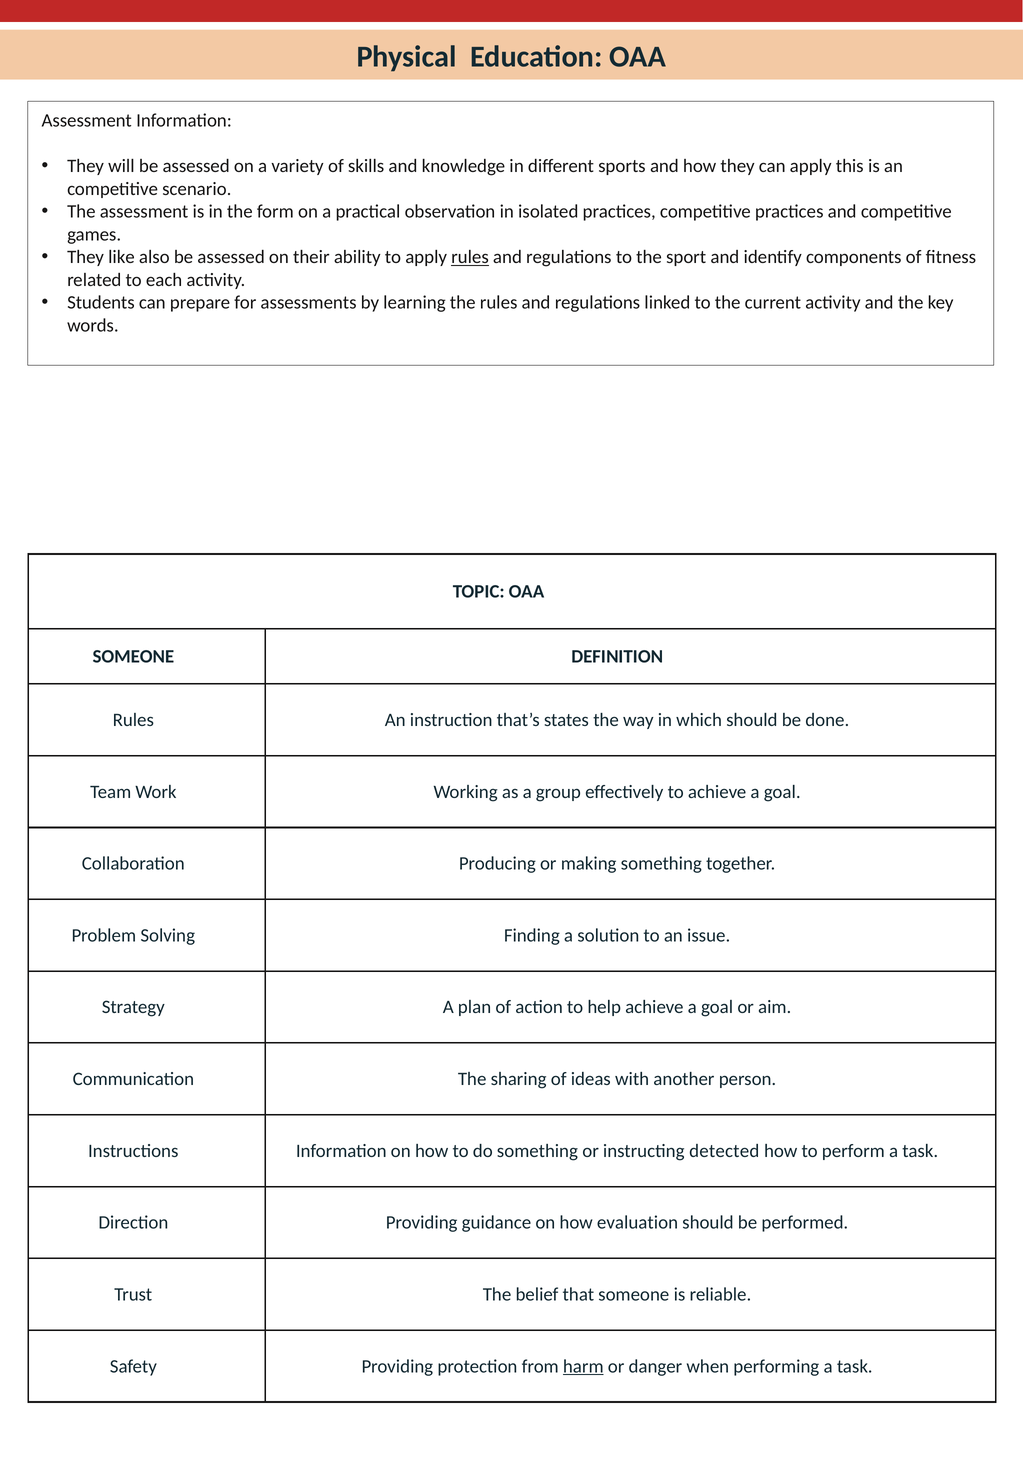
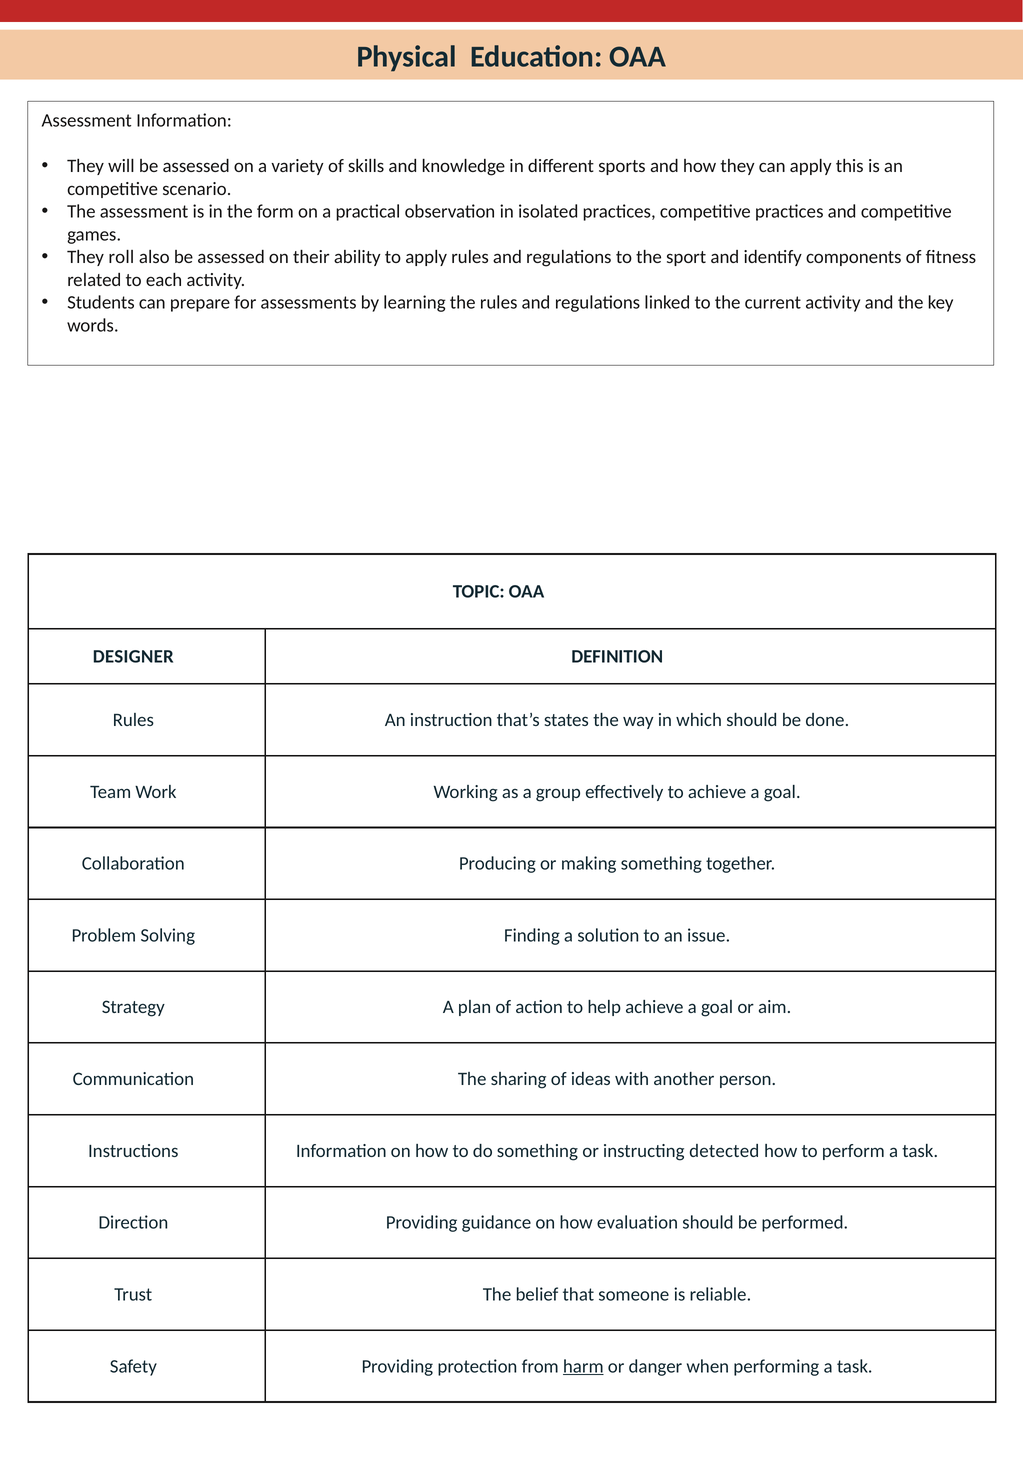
like: like -> roll (121, 257)
rules underline: present -> none (470, 257)
SOMEONE: SOMEONE -> DESIGNER (133, 657)
